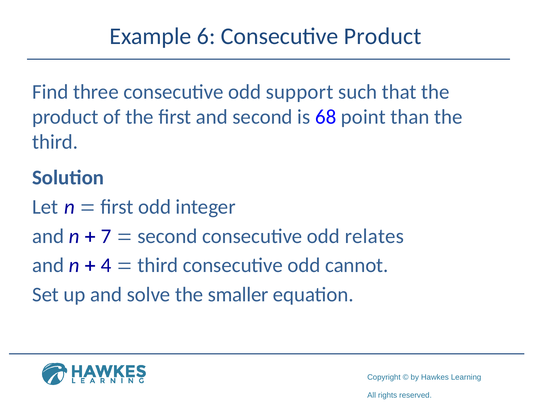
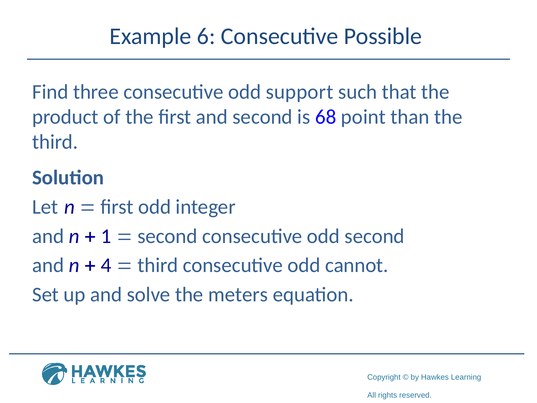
Consecutive Product: Product -> Possible (383, 36)
7: 7 -> 1 (106, 236)
odd relates: relates -> second (375, 236)
smaller: smaller -> meters (238, 295)
